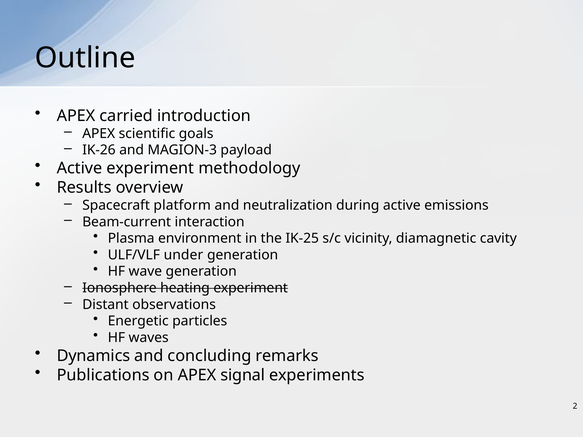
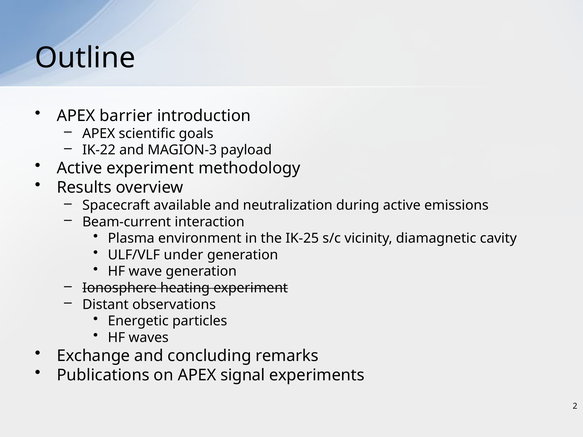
carried: carried -> barrier (126, 116)
IK-26: IK-26 -> IK-22 (99, 150)
platform: platform -> available (182, 205)
Dynamics: Dynamics -> Exchange (93, 356)
